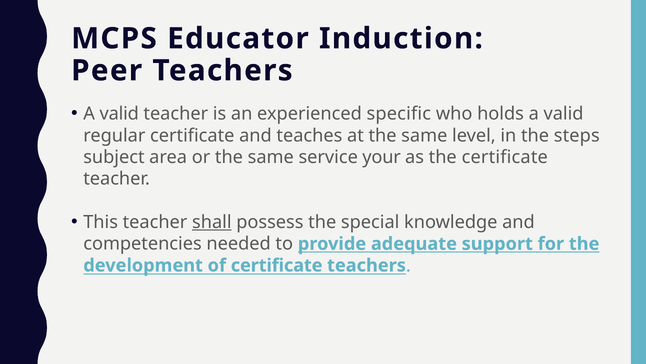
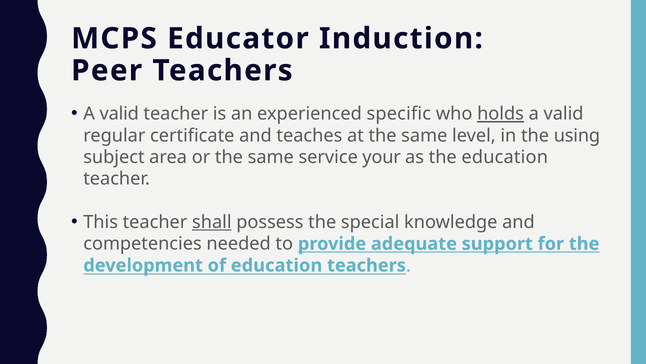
holds underline: none -> present (501, 114)
steps: steps -> using (577, 135)
the certificate: certificate -> education (505, 157)
of certificate: certificate -> education (277, 265)
